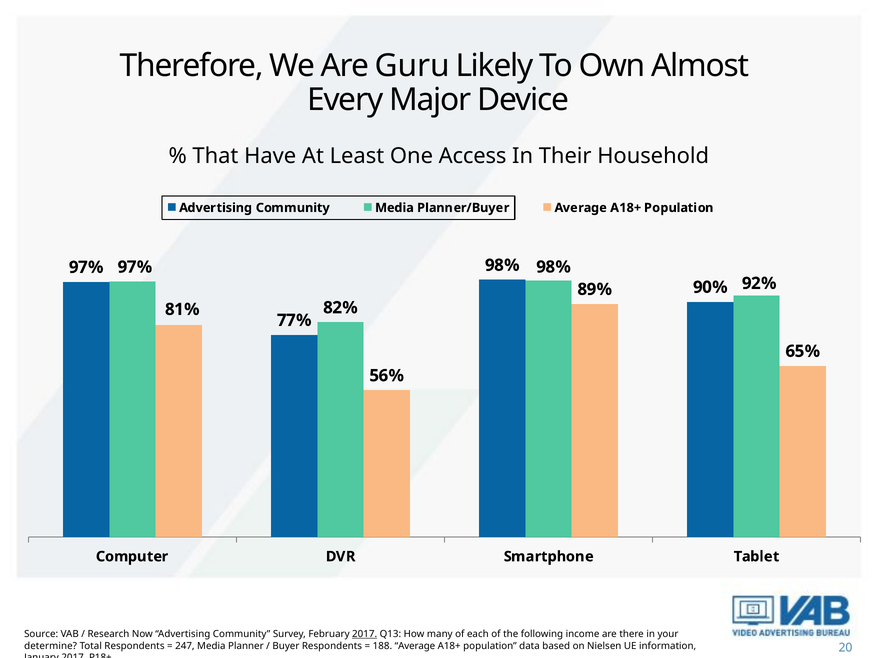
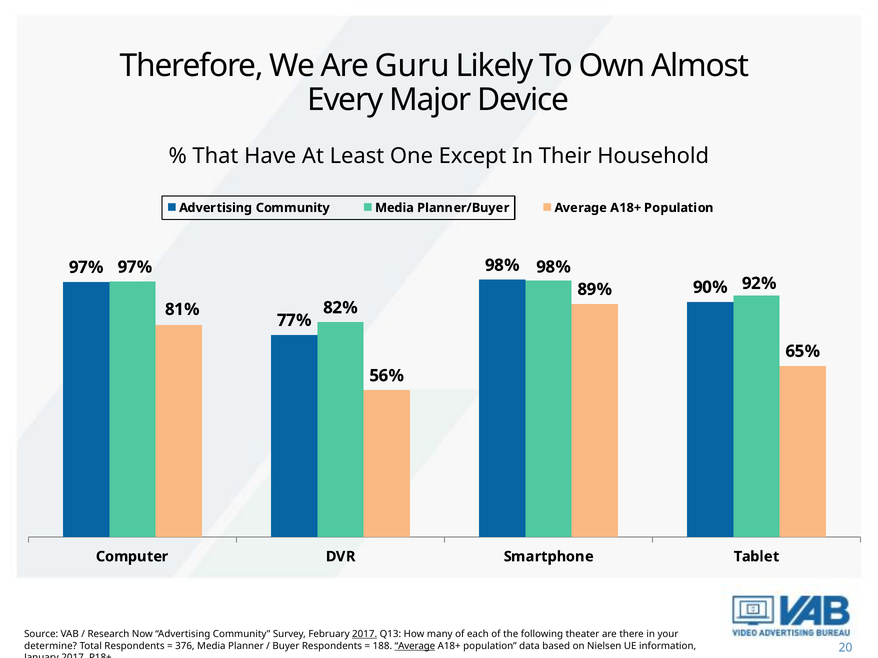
Access: Access -> Except (473, 156)
income: income -> theater (583, 635)
247: 247 -> 376 (185, 646)
Average underline: none -> present (415, 646)
